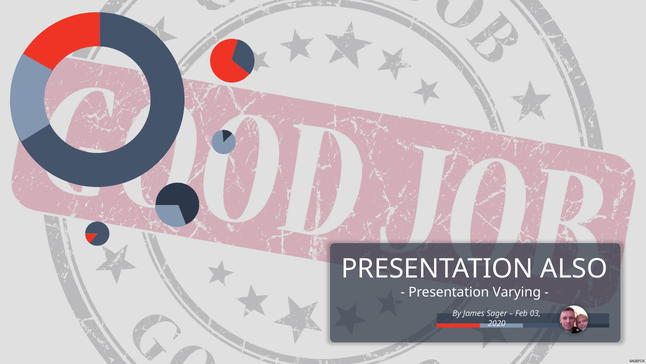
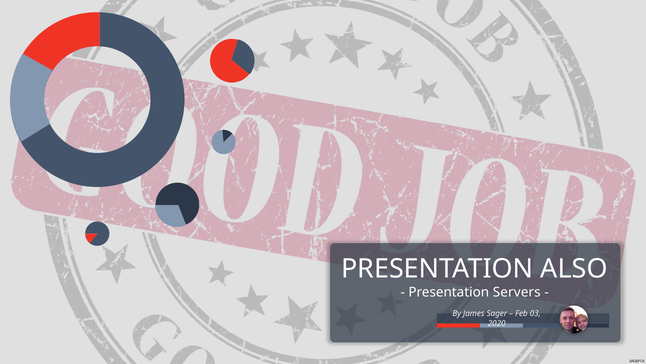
Varying: Varying -> Servers (517, 292)
